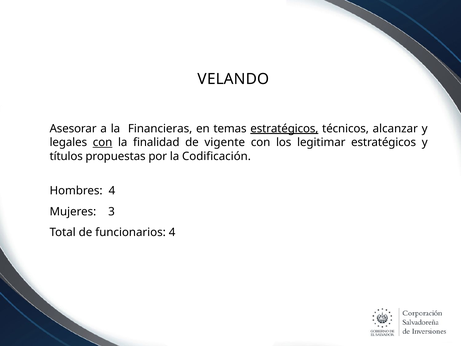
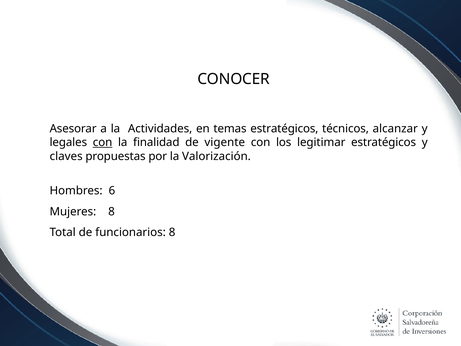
VELANDO: VELANDO -> CONOCER (234, 79)
Financieras: Financieras -> Actividades (160, 128)
estratégicos underline: present -> none (284, 128)
títulos: títulos -> claves (66, 156)
Codificación: Codificación -> Valorización (216, 156)
Hombres 4: 4 -> 6 (112, 191)
Mujeres 3: 3 -> 8 (112, 211)
funcionarios 4: 4 -> 8 (172, 232)
